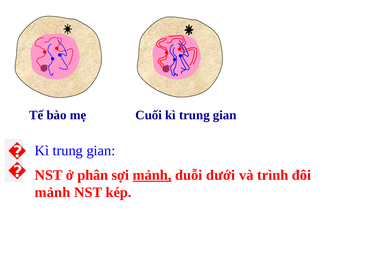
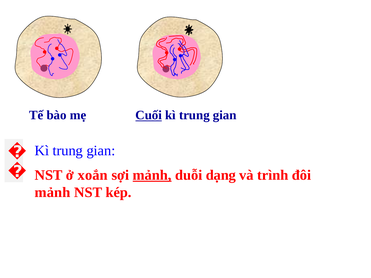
Cuối underline: none -> present (149, 115)
phân: phân -> xoắn (93, 175)
dưới: dưới -> dạng (221, 175)
